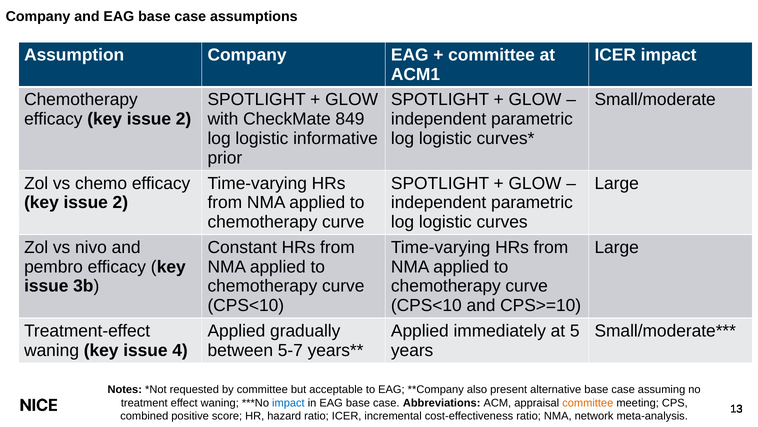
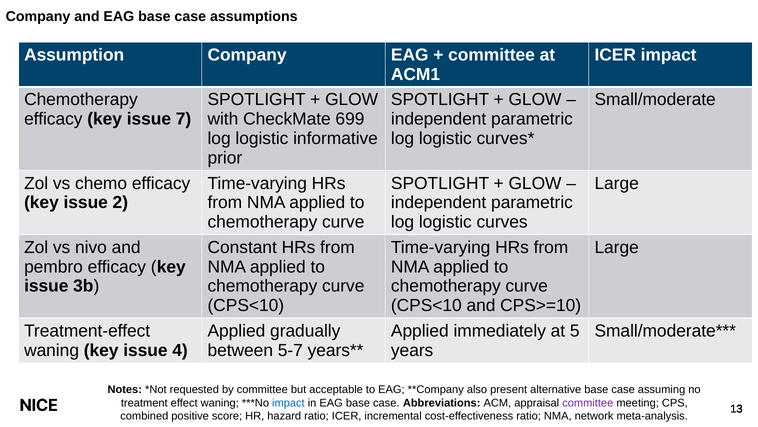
2: 2 -> 7 (184, 119)
849: 849 -> 699 (350, 119)
committee colour: orange -> purple (588, 402)
